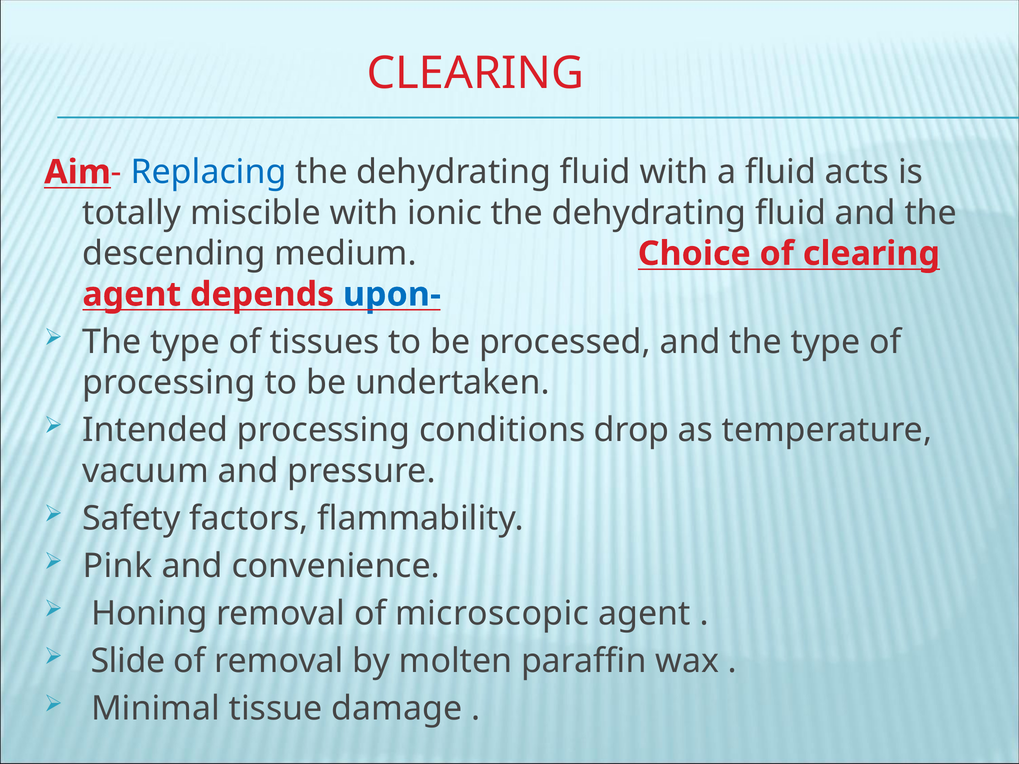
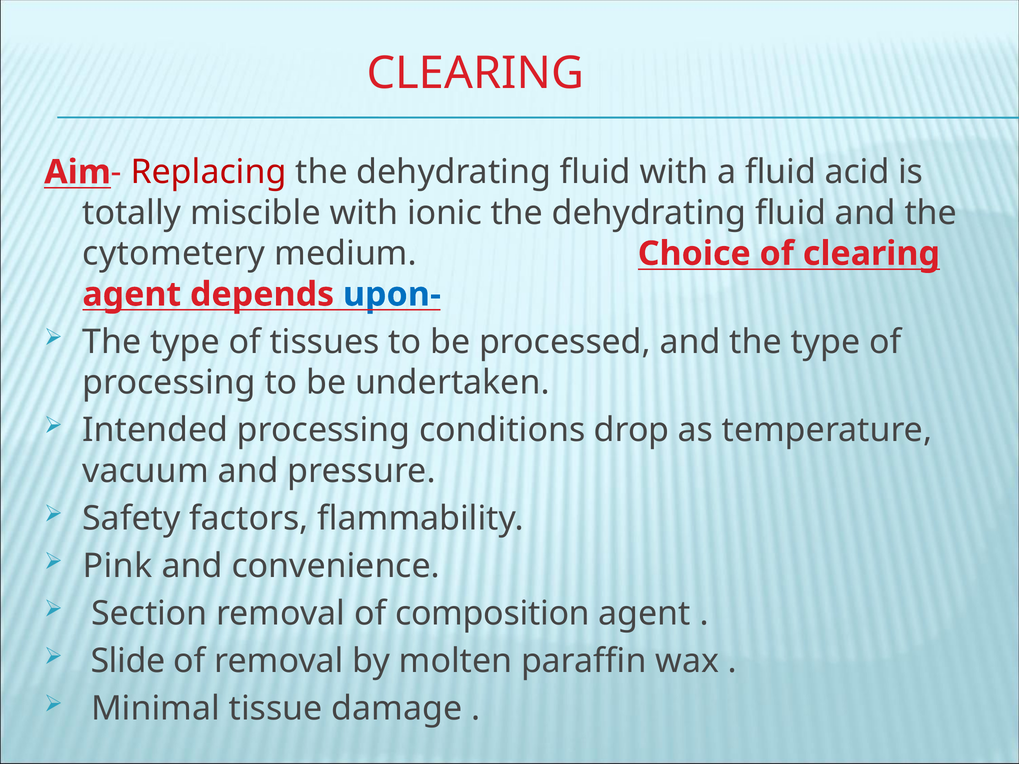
Replacing colour: blue -> red (209, 172)
acts: acts -> acid (857, 172)
descending: descending -> cytometery (174, 254)
Honing: Honing -> Section (149, 614)
microscopic: microscopic -> composition (492, 614)
